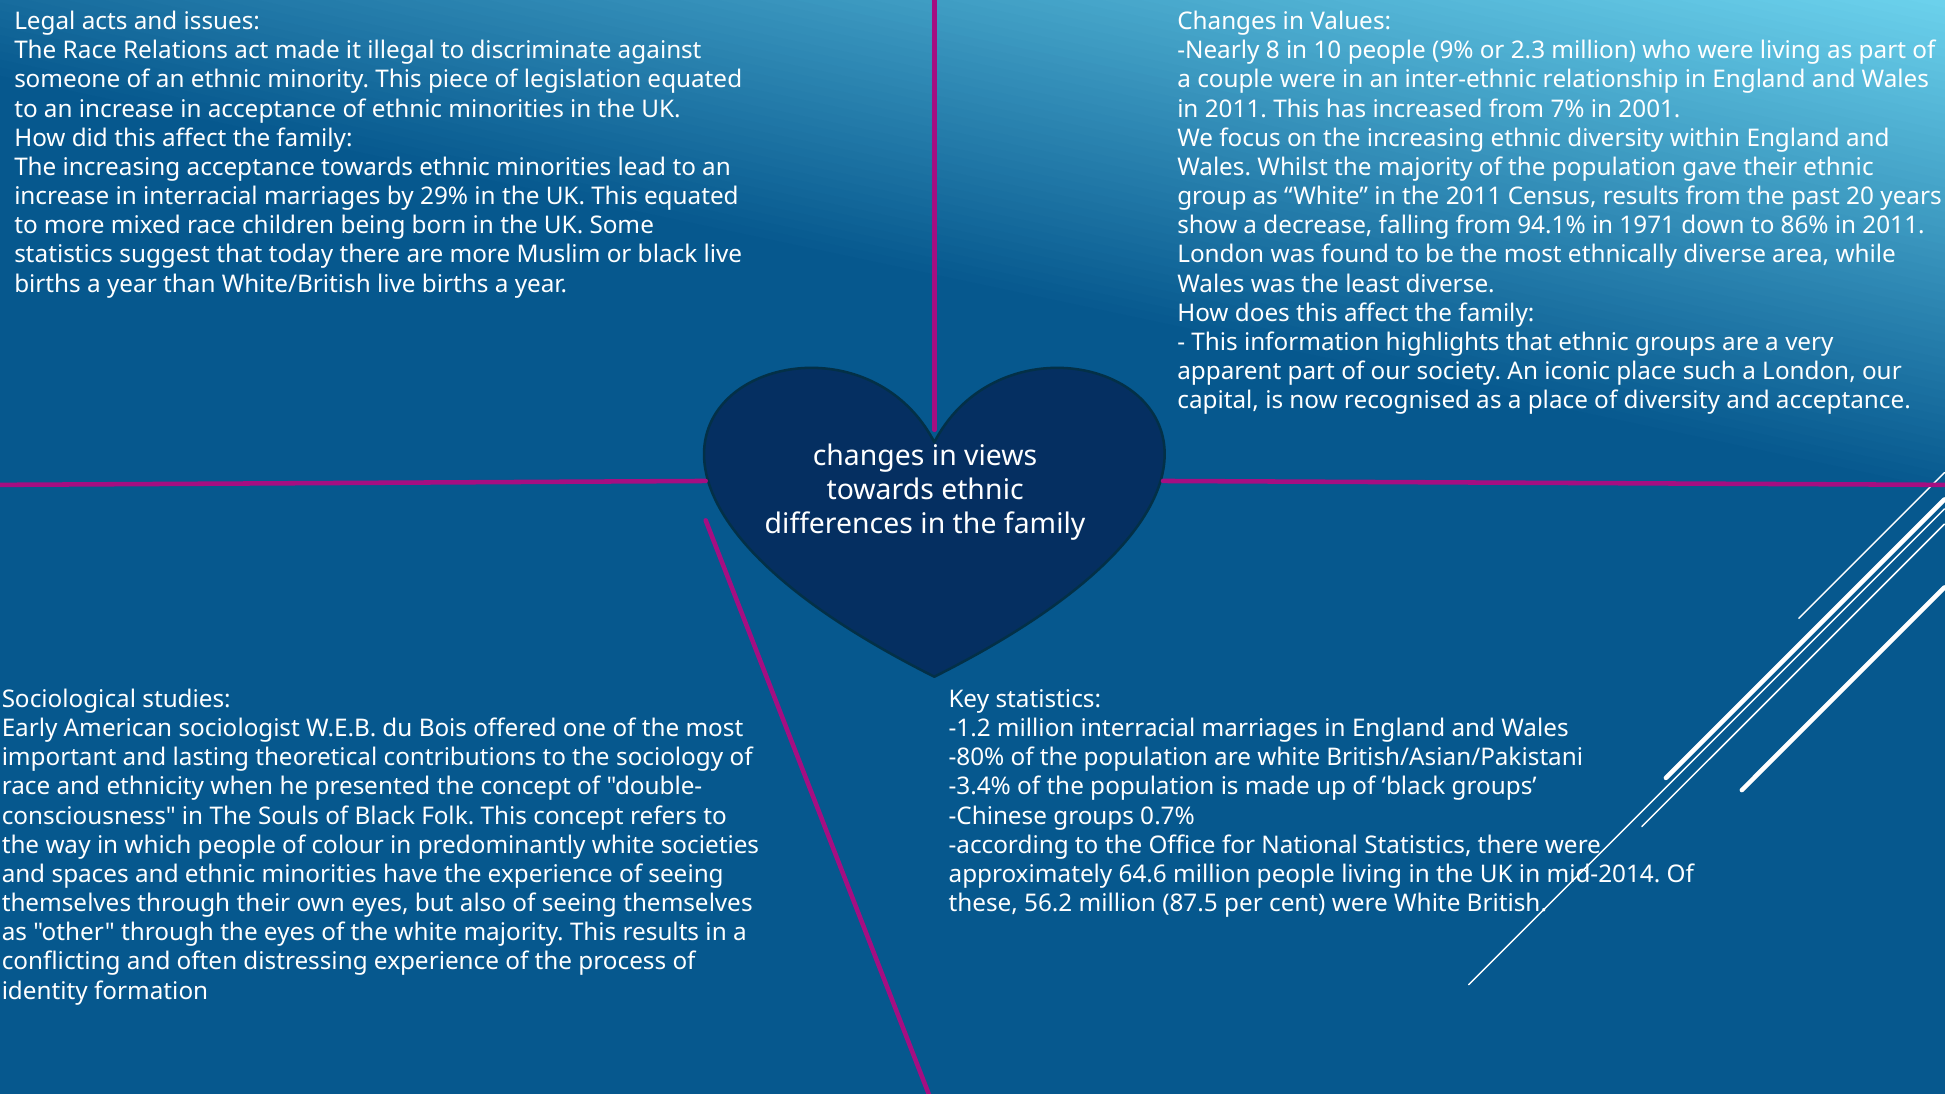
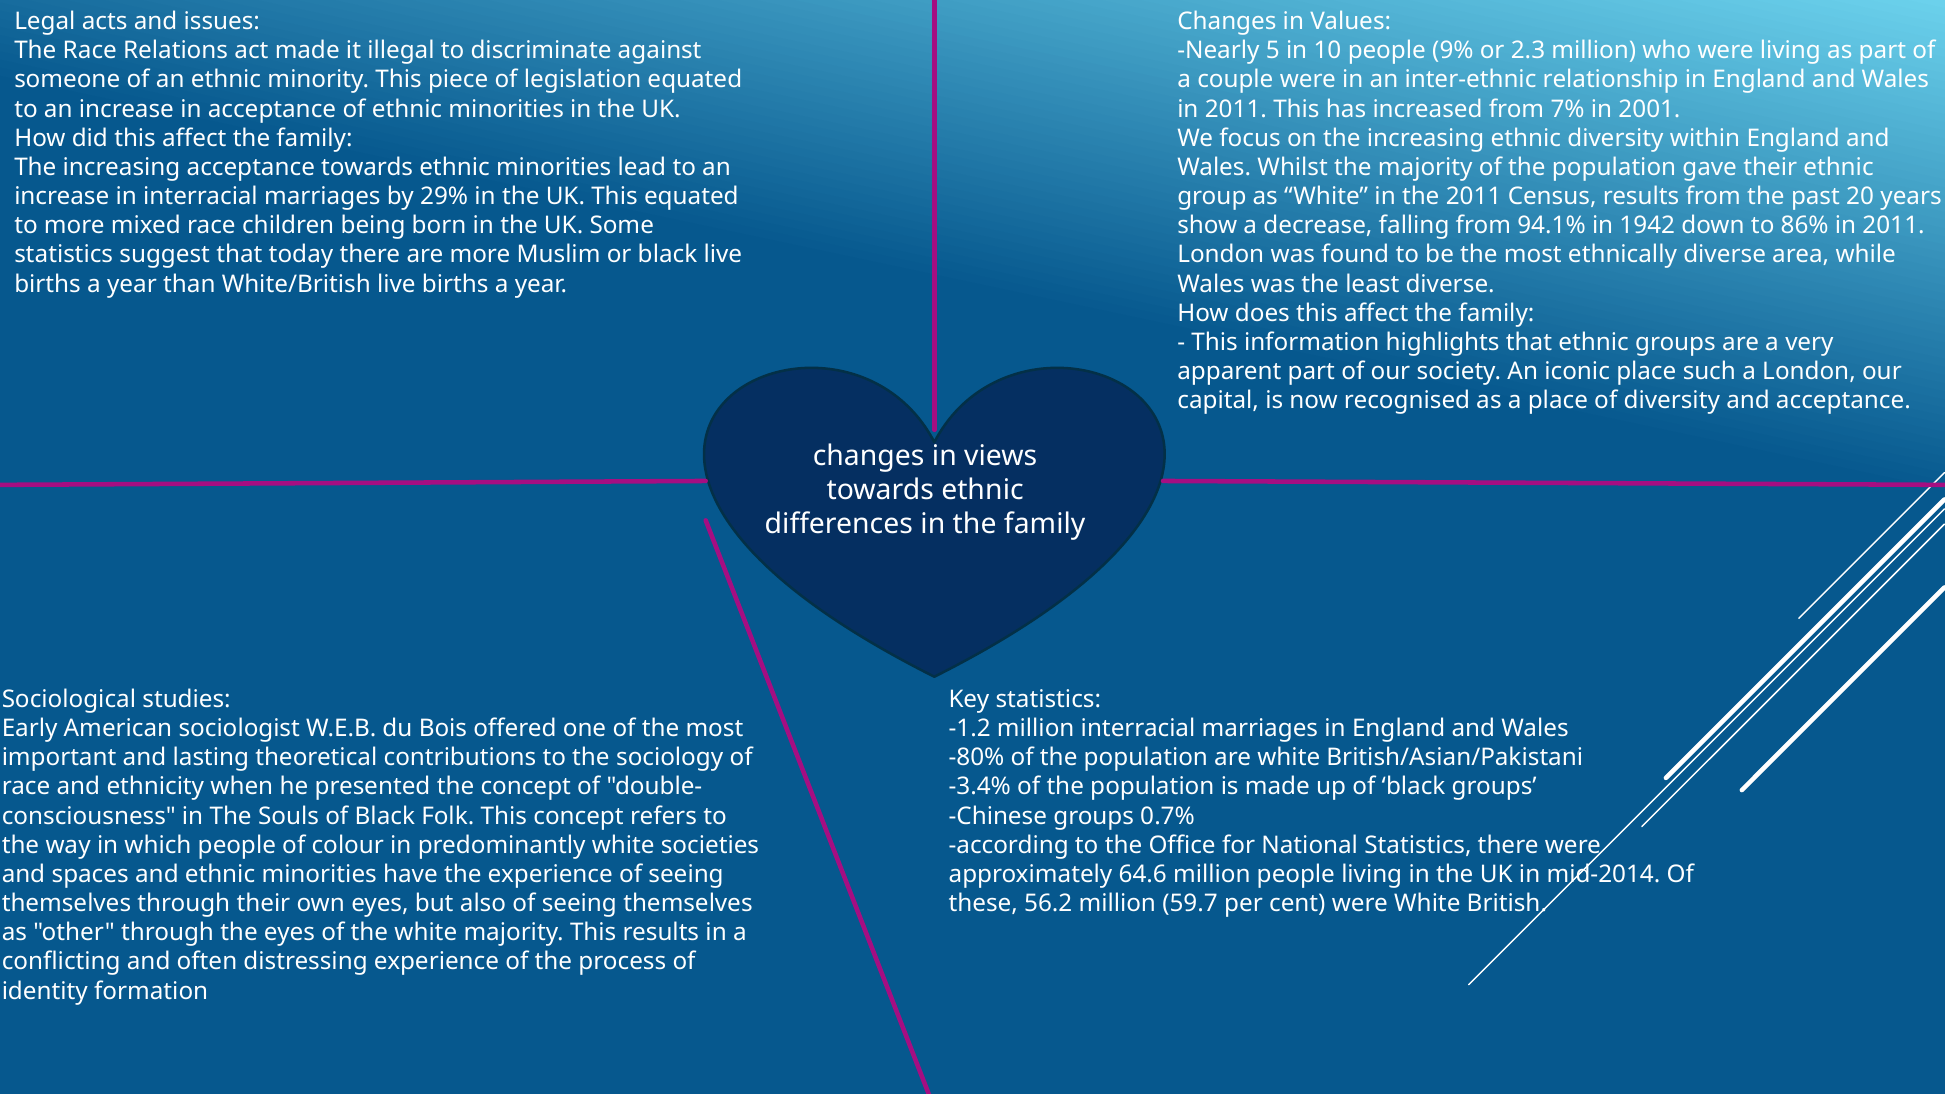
8: 8 -> 5 (1273, 51)
1971: 1971 -> 1942 (1647, 226)
87.5: 87.5 -> 59.7 (1190, 904)
